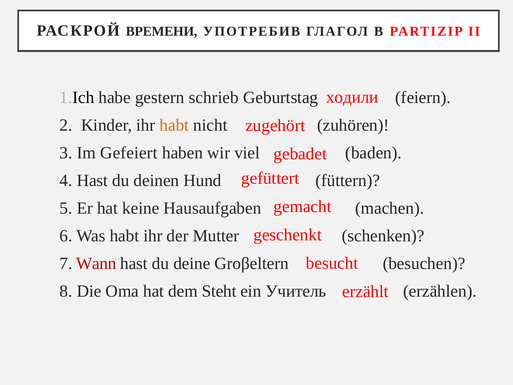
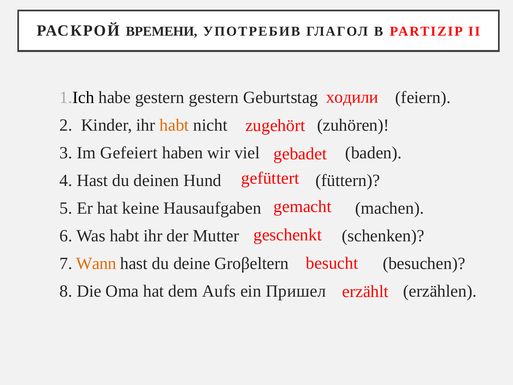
gestern schrieb: schrieb -> gestern (214, 97)
Wann colour: red -> orange (96, 263)
Steht: Steht -> Aufs (219, 291)
Учитель: Учитель -> Пришел (296, 291)
